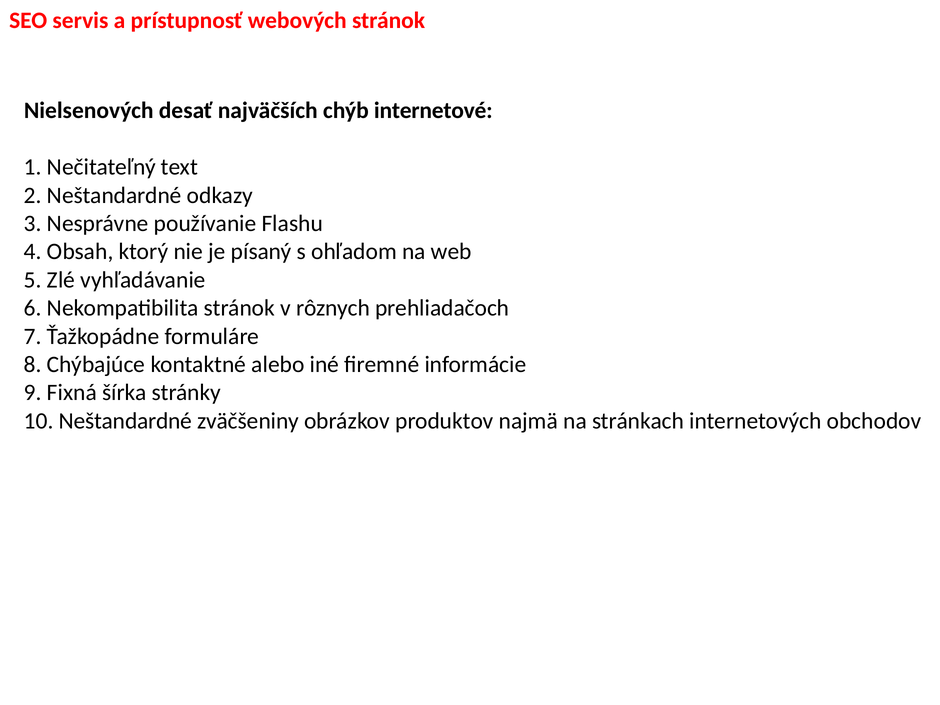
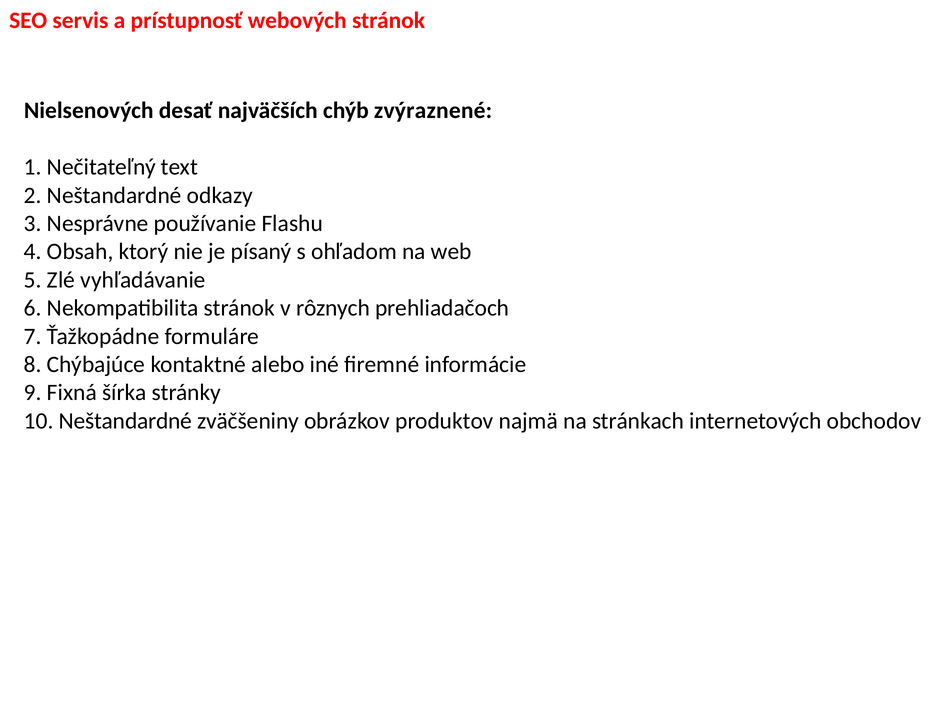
internetové: internetové -> zvýraznené (433, 111)
